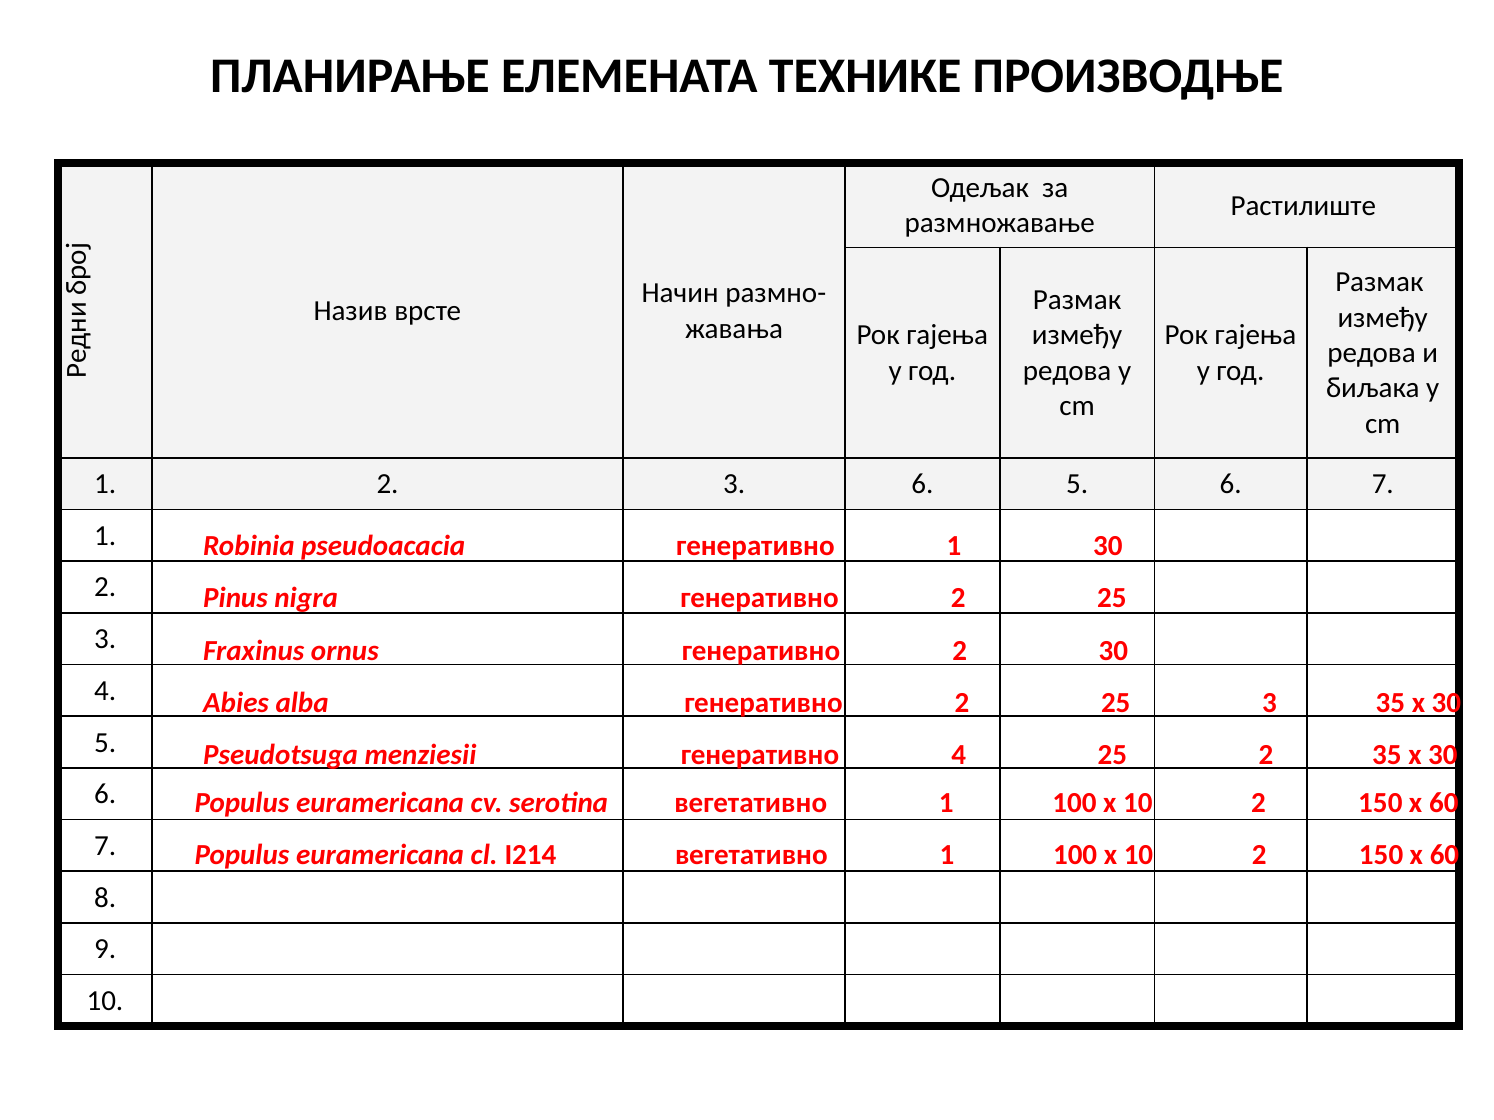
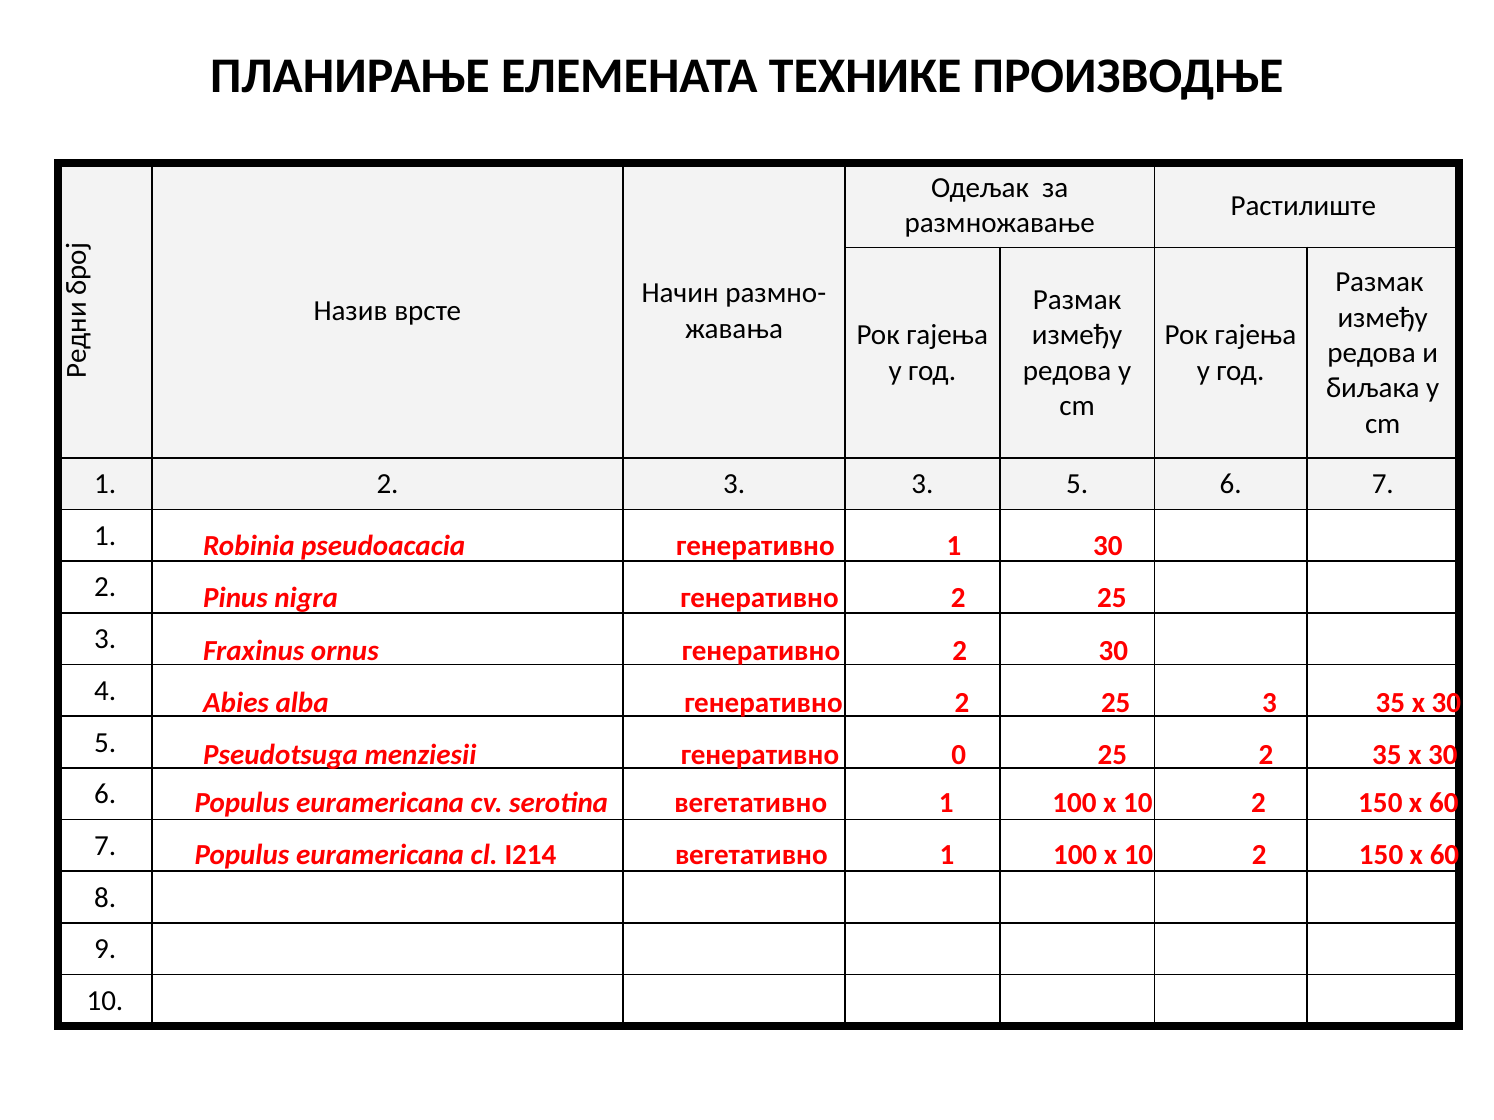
3 6: 6 -> 3 (922, 484)
генеративно 4: 4 -> 0 (959, 755)
